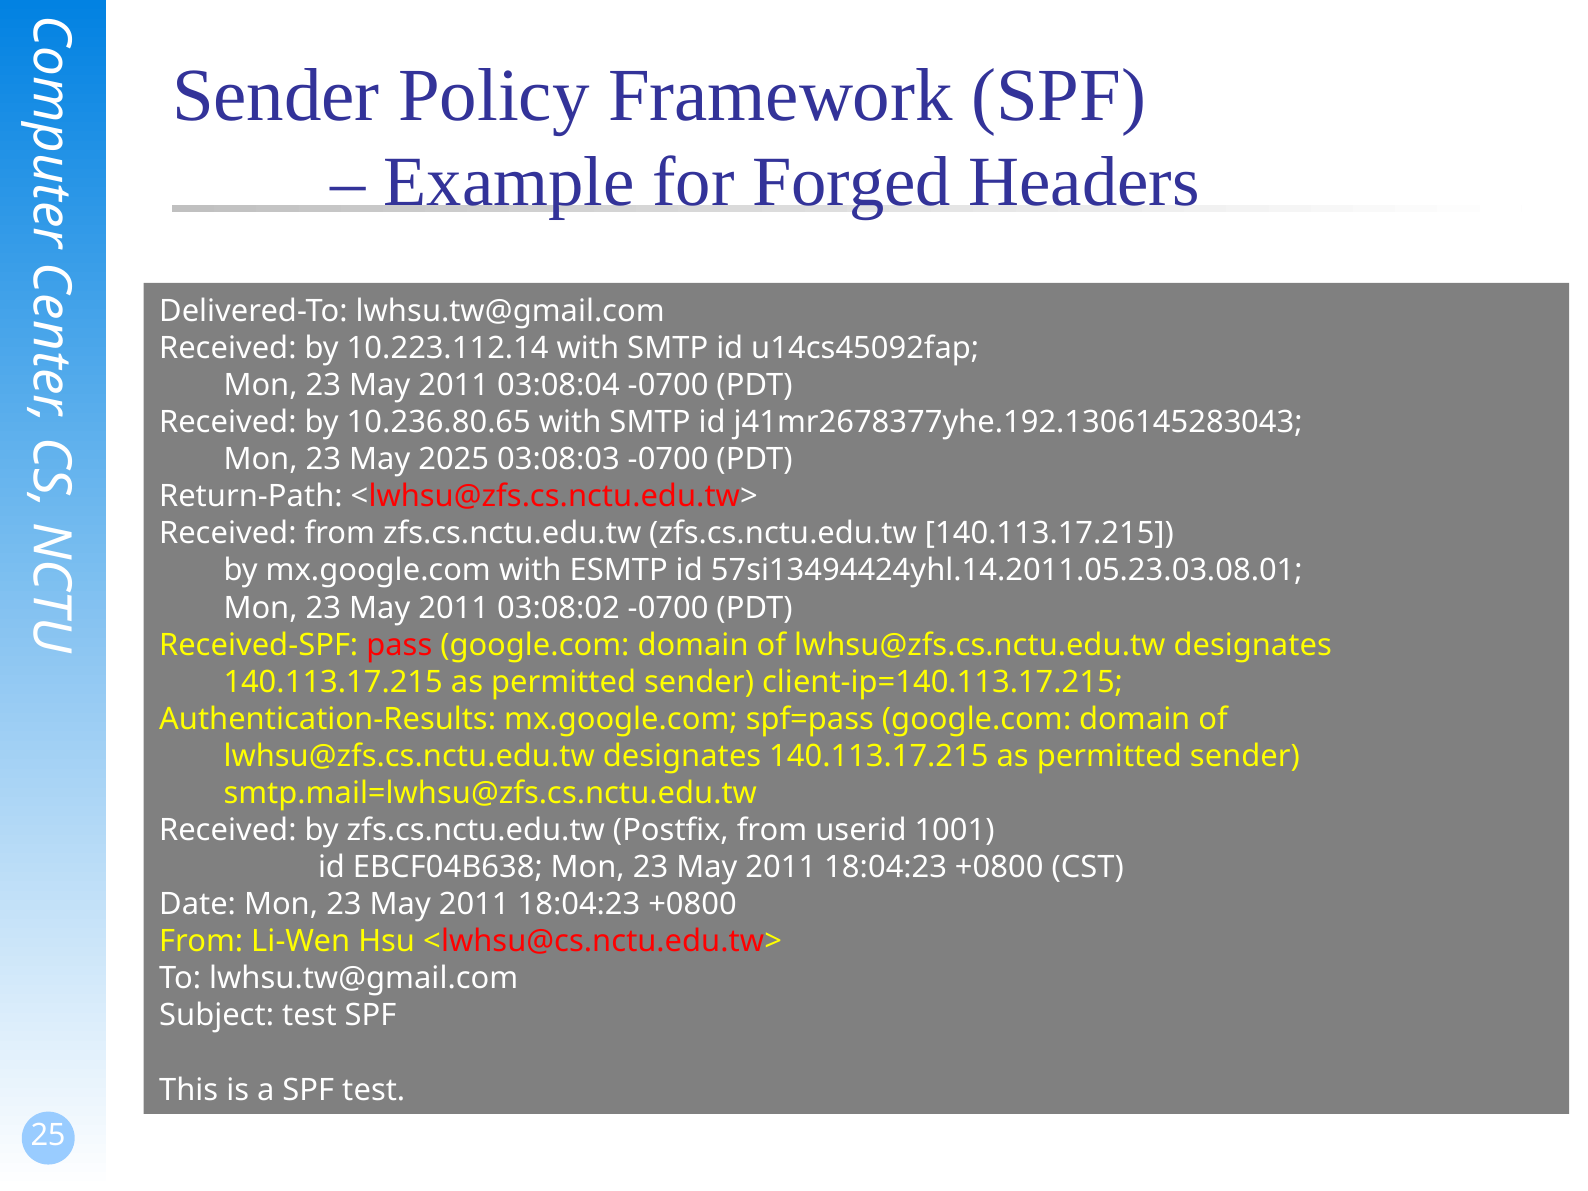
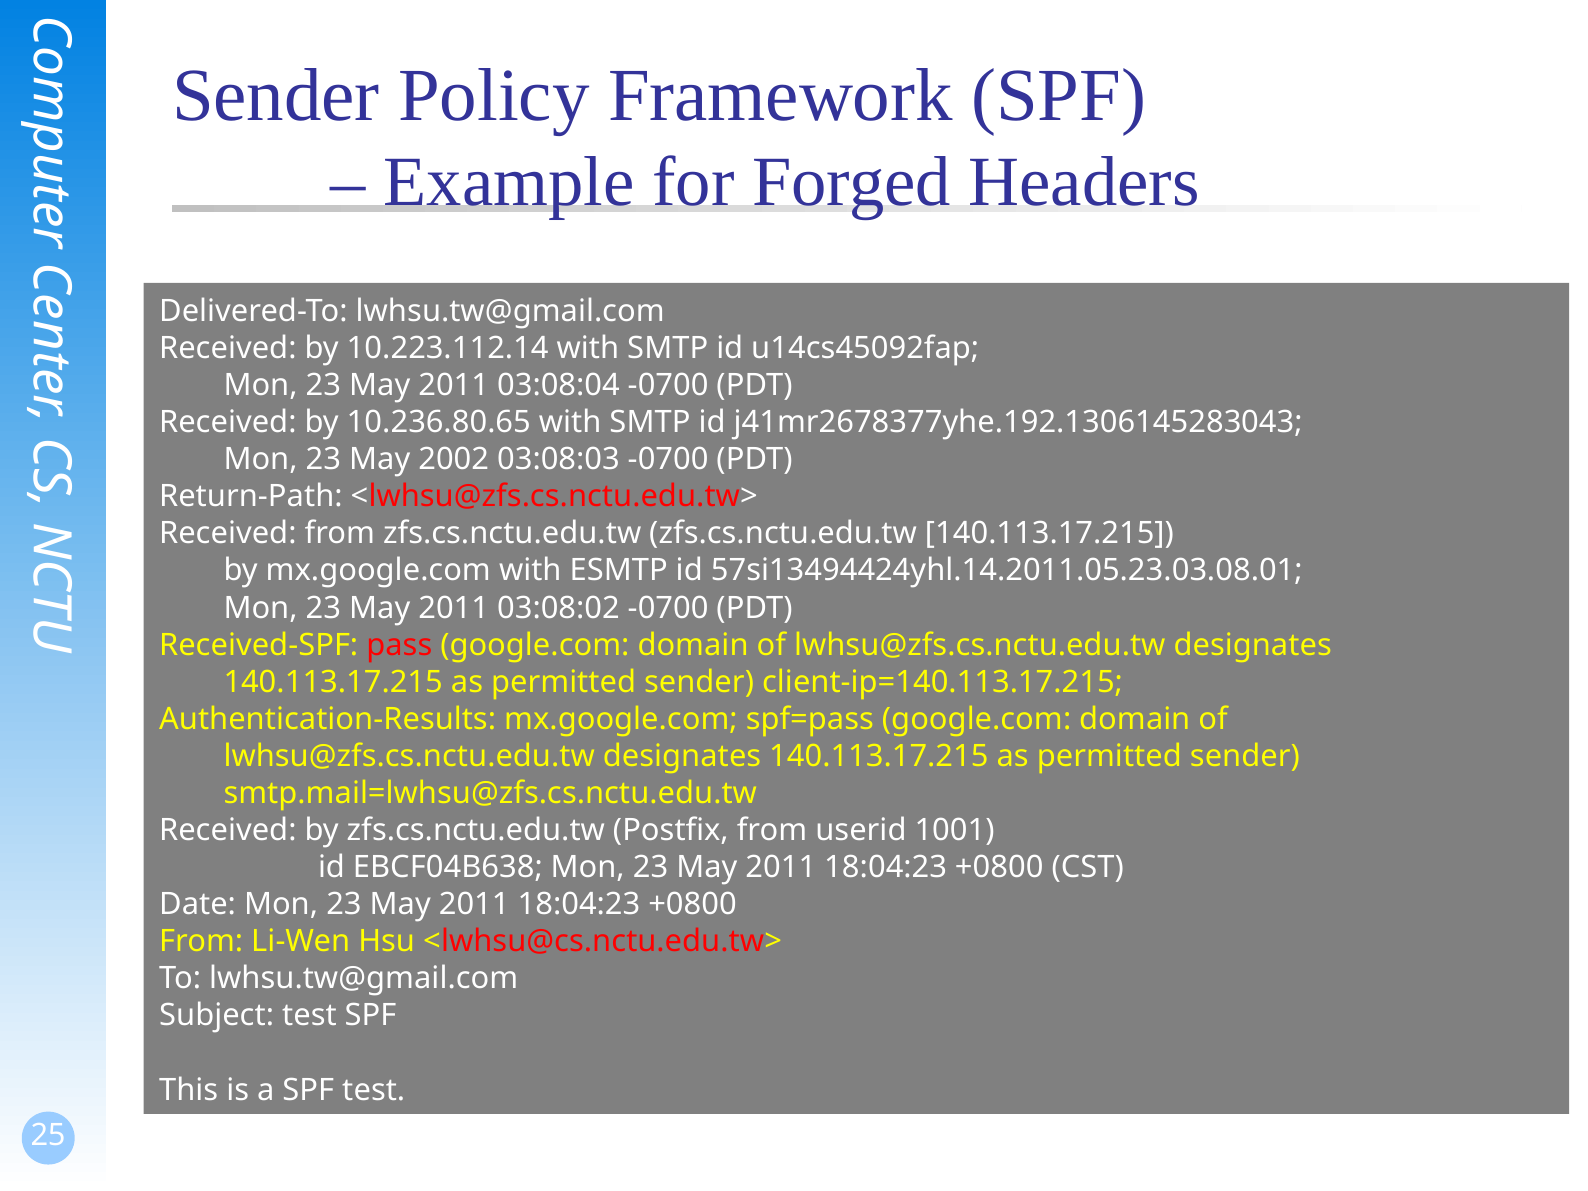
2025: 2025 -> 2002 (454, 460)
